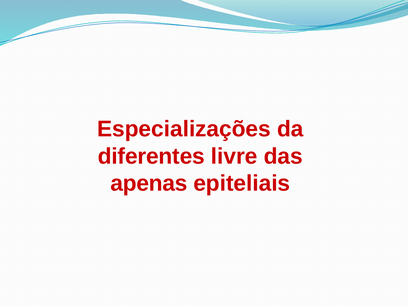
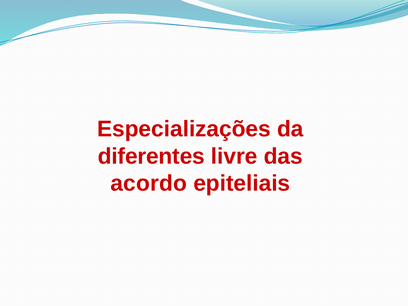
apenas: apenas -> acordo (149, 183)
